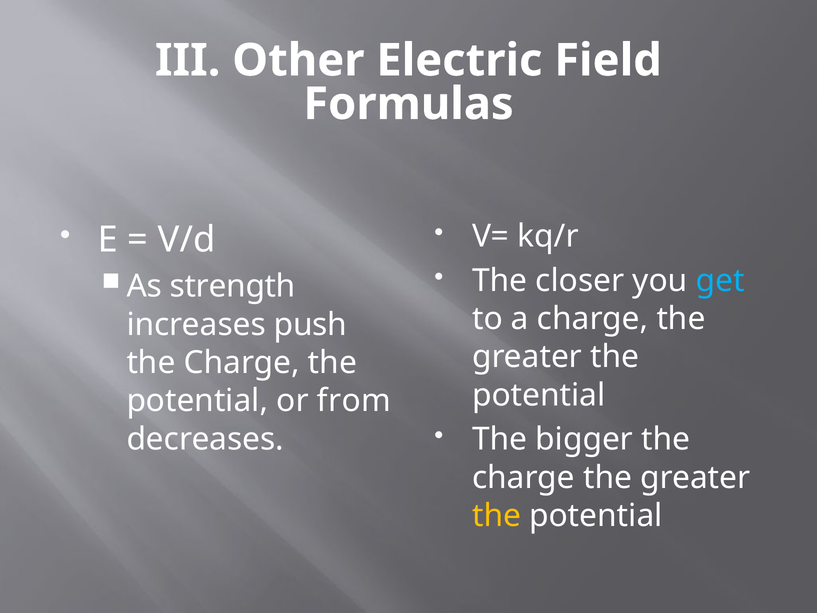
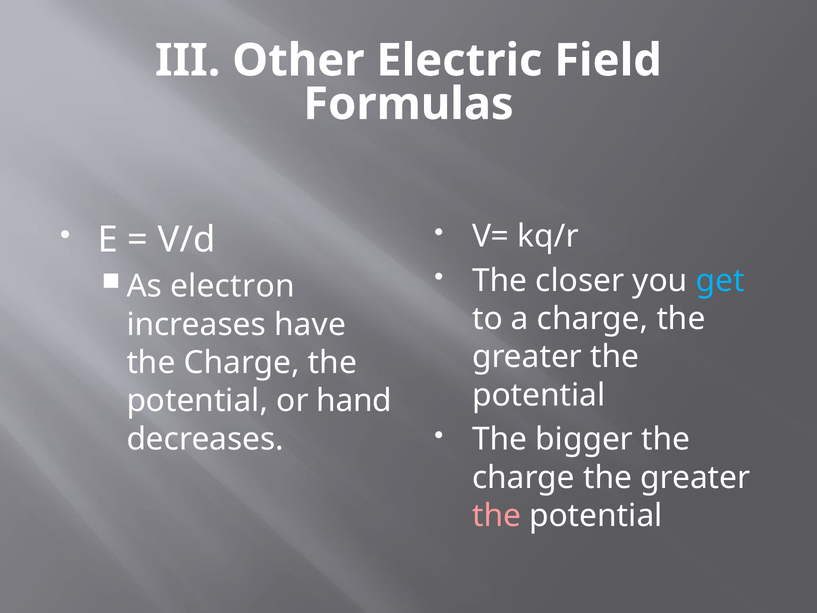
strength: strength -> electron (232, 286)
push: push -> have (310, 324)
from: from -> hand (354, 401)
the colour: yellow -> pink (497, 515)
